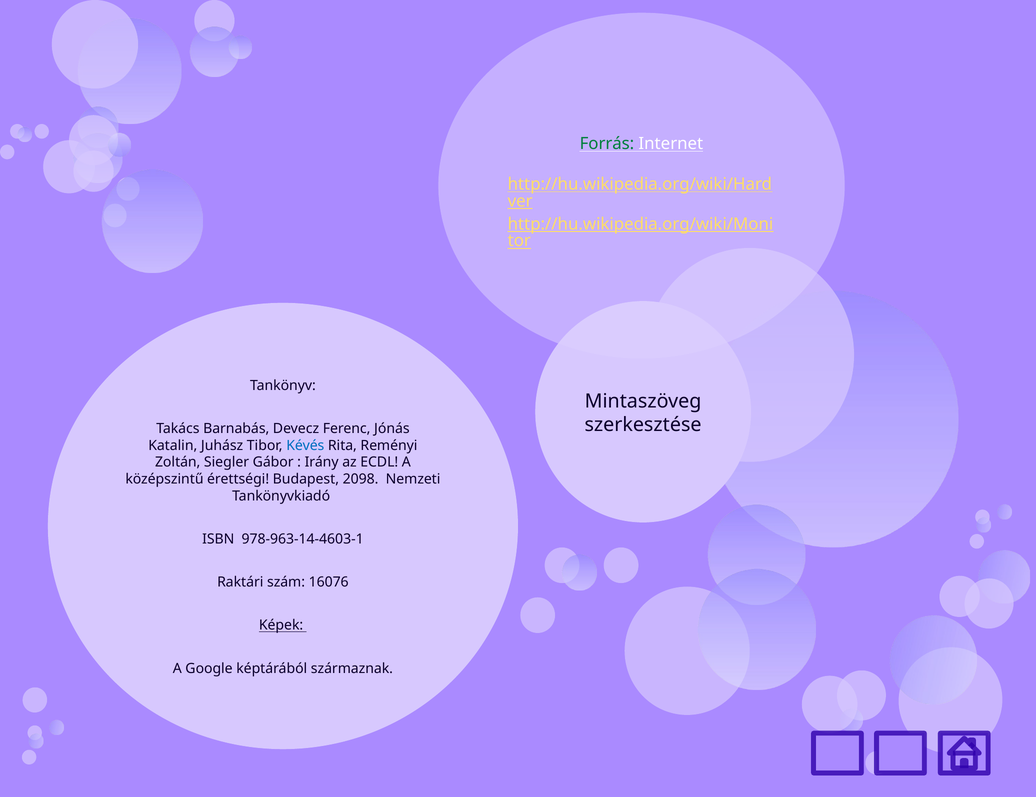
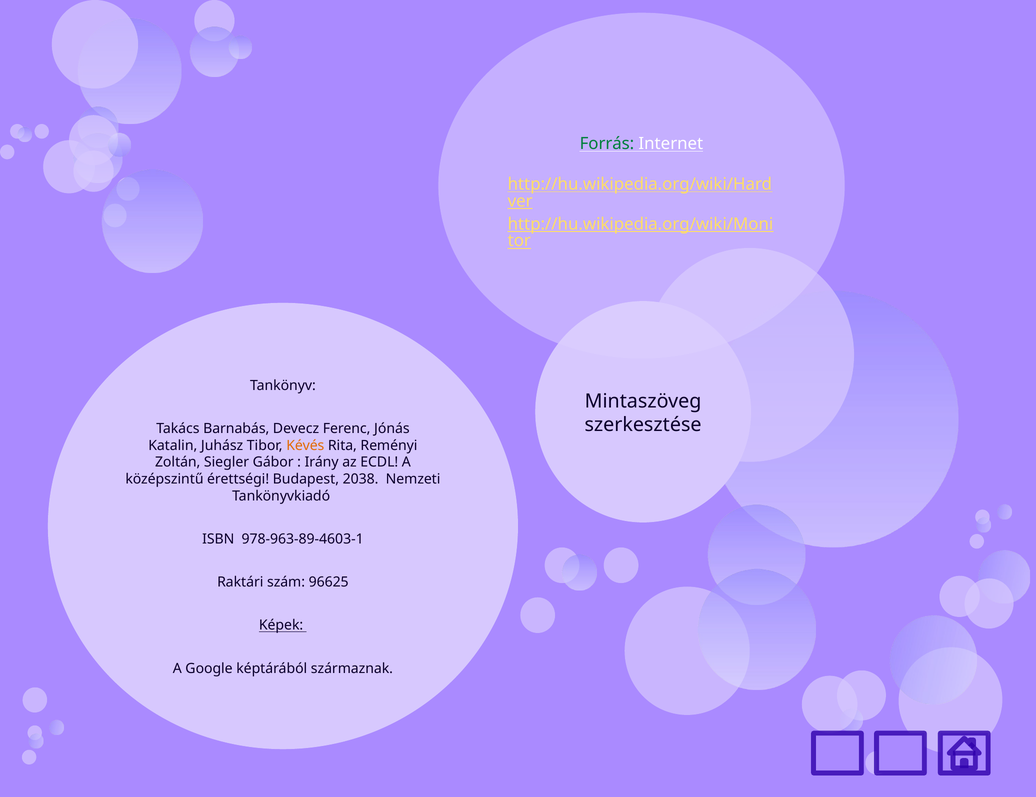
Kévés colour: blue -> orange (305, 445)
2098: 2098 -> 2038 (361, 479)
978-963-14-4603-1: 978-963-14-4603-1 -> 978-963-89-4603-1 (303, 539)
16076: 16076 -> 96625 (329, 582)
